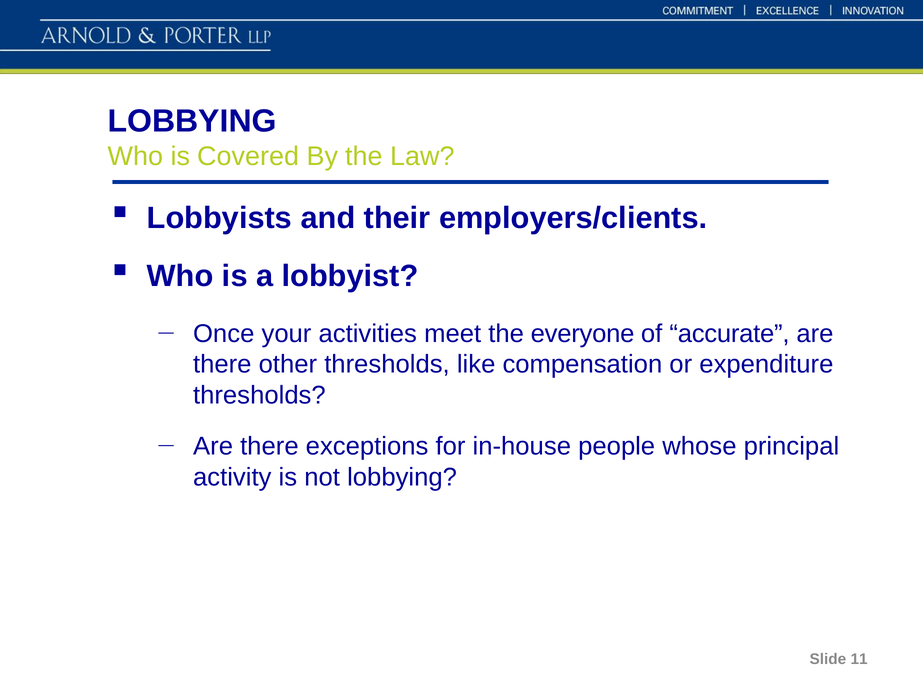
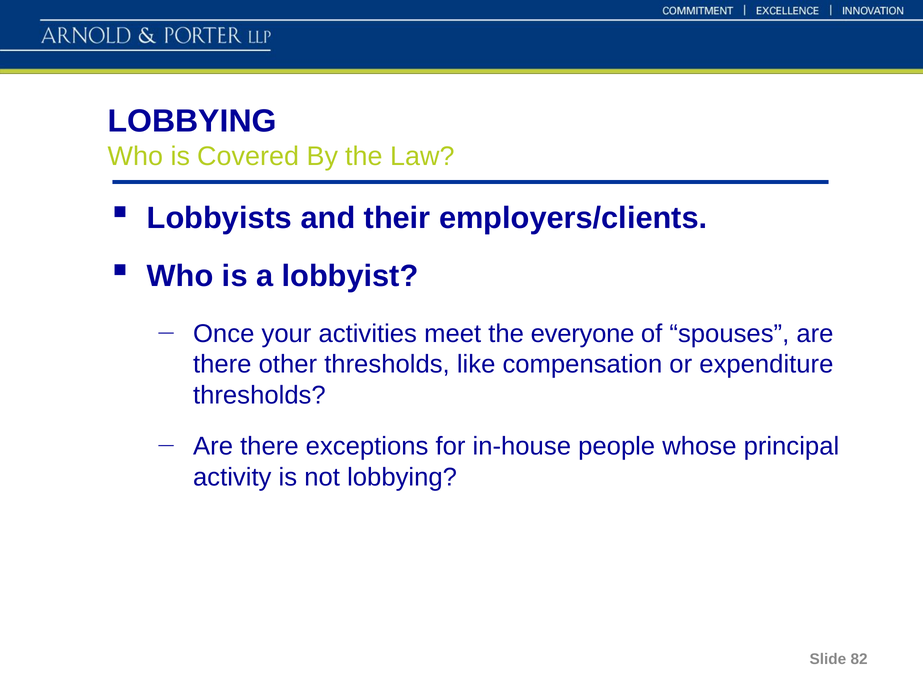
accurate: accurate -> spouses (729, 334)
11: 11 -> 82 (859, 660)
